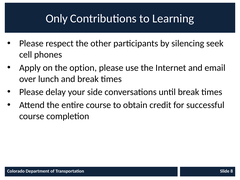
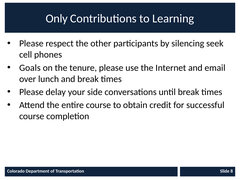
Apply: Apply -> Goals (30, 68)
option: option -> tenure (83, 68)
